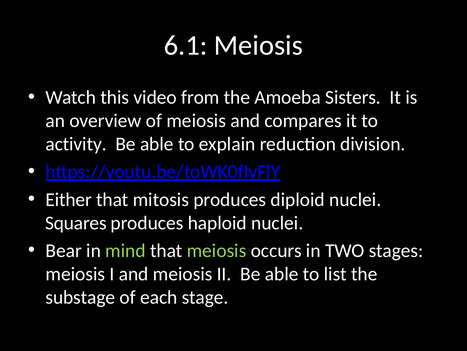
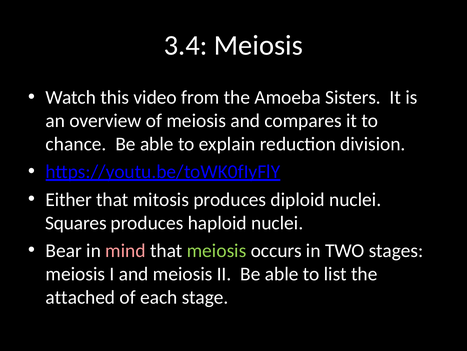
6.1: 6.1 -> 3.4 (186, 45)
activity: activity -> chance (76, 144)
mind colour: light green -> pink (125, 250)
substage: substage -> attached (80, 297)
